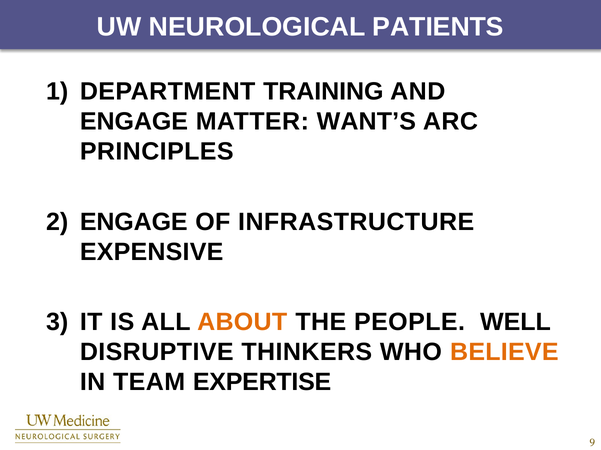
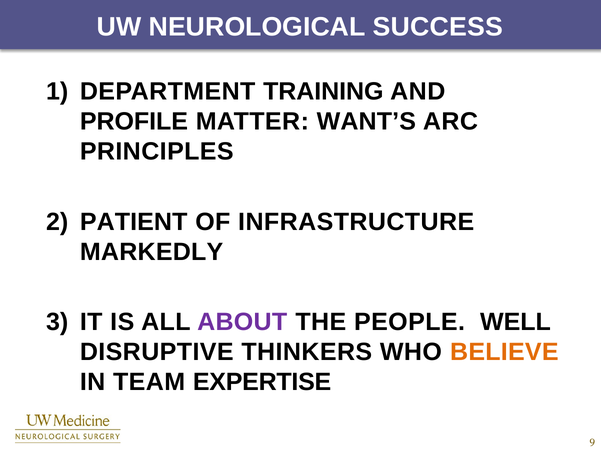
PATIENTS: PATIENTS -> SUCCESS (438, 27)
ENGAGE: ENGAGE -> PROFILE (134, 122)
ENGAGE: ENGAGE -> PATIENT (134, 222)
EXPENSIVE: EXPENSIVE -> MARKEDLY (152, 252)
ABOUT colour: orange -> purple (242, 322)
